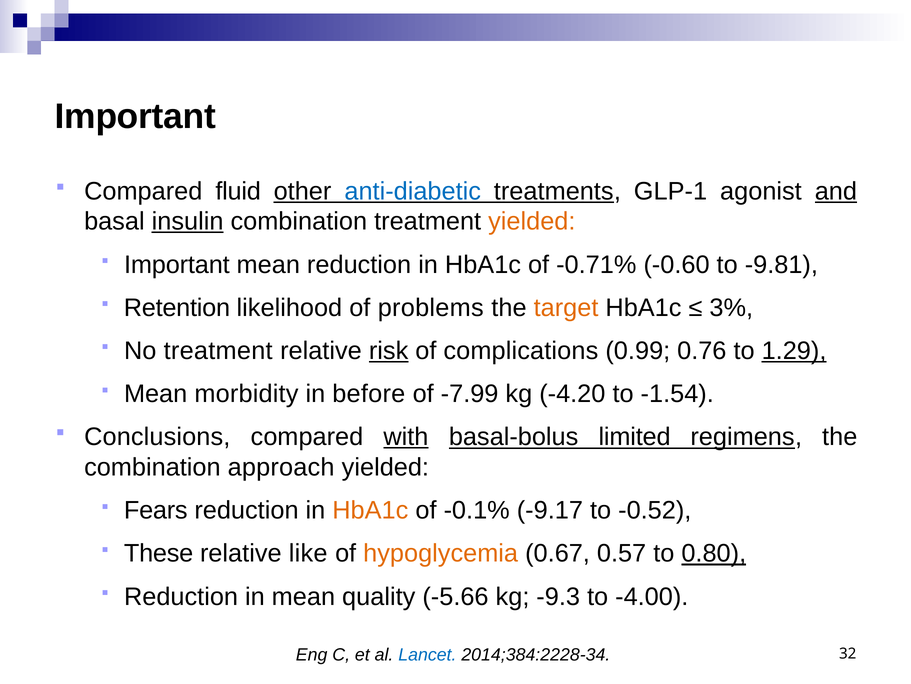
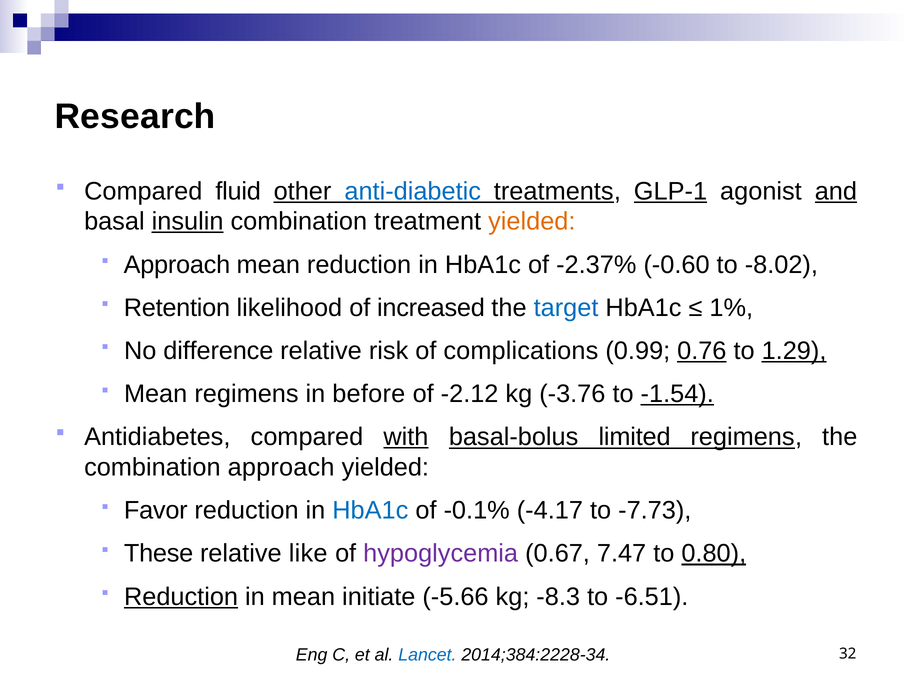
Important: Important -> Research (135, 116)
GLP-1 underline: none -> present (670, 191)
Important: Important -> Approach (177, 264)
-0.71%: -0.71% -> -2.37% (596, 264)
-9.81: -9.81 -> -8.02 (781, 264)
problems: problems -> increased (431, 307)
target colour: orange -> blue (566, 307)
3%: 3% -> 1% (731, 307)
No treatment: treatment -> difference (218, 350)
risk underline: present -> none (389, 350)
0.76 underline: none -> present (702, 350)
Mean morbidity: morbidity -> regimens (247, 393)
-7.99: -7.99 -> -2.12 (470, 393)
-4.20: -4.20 -> -3.76 (572, 393)
-1.54 underline: none -> present (677, 393)
Conclusions: Conclusions -> Antidiabetes (157, 437)
Fears: Fears -> Favor (156, 510)
HbA1c colour: orange -> blue (370, 510)
-9.17: -9.17 -> -4.17 (550, 510)
-0.52: -0.52 -> -7.73 (655, 510)
hypoglycemia colour: orange -> purple (441, 553)
0.57: 0.57 -> 7.47 (622, 553)
Reduction underline: none -> present (181, 596)
quality: quality -> initiate (379, 596)
-9.3: -9.3 -> -8.3 (558, 596)
-4.00: -4.00 -> -6.51 (652, 596)
